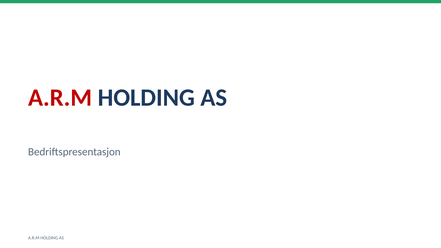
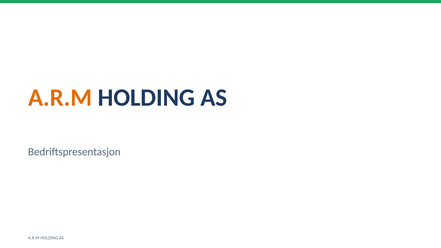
A.R.M colour: red -> orange (60, 98)
